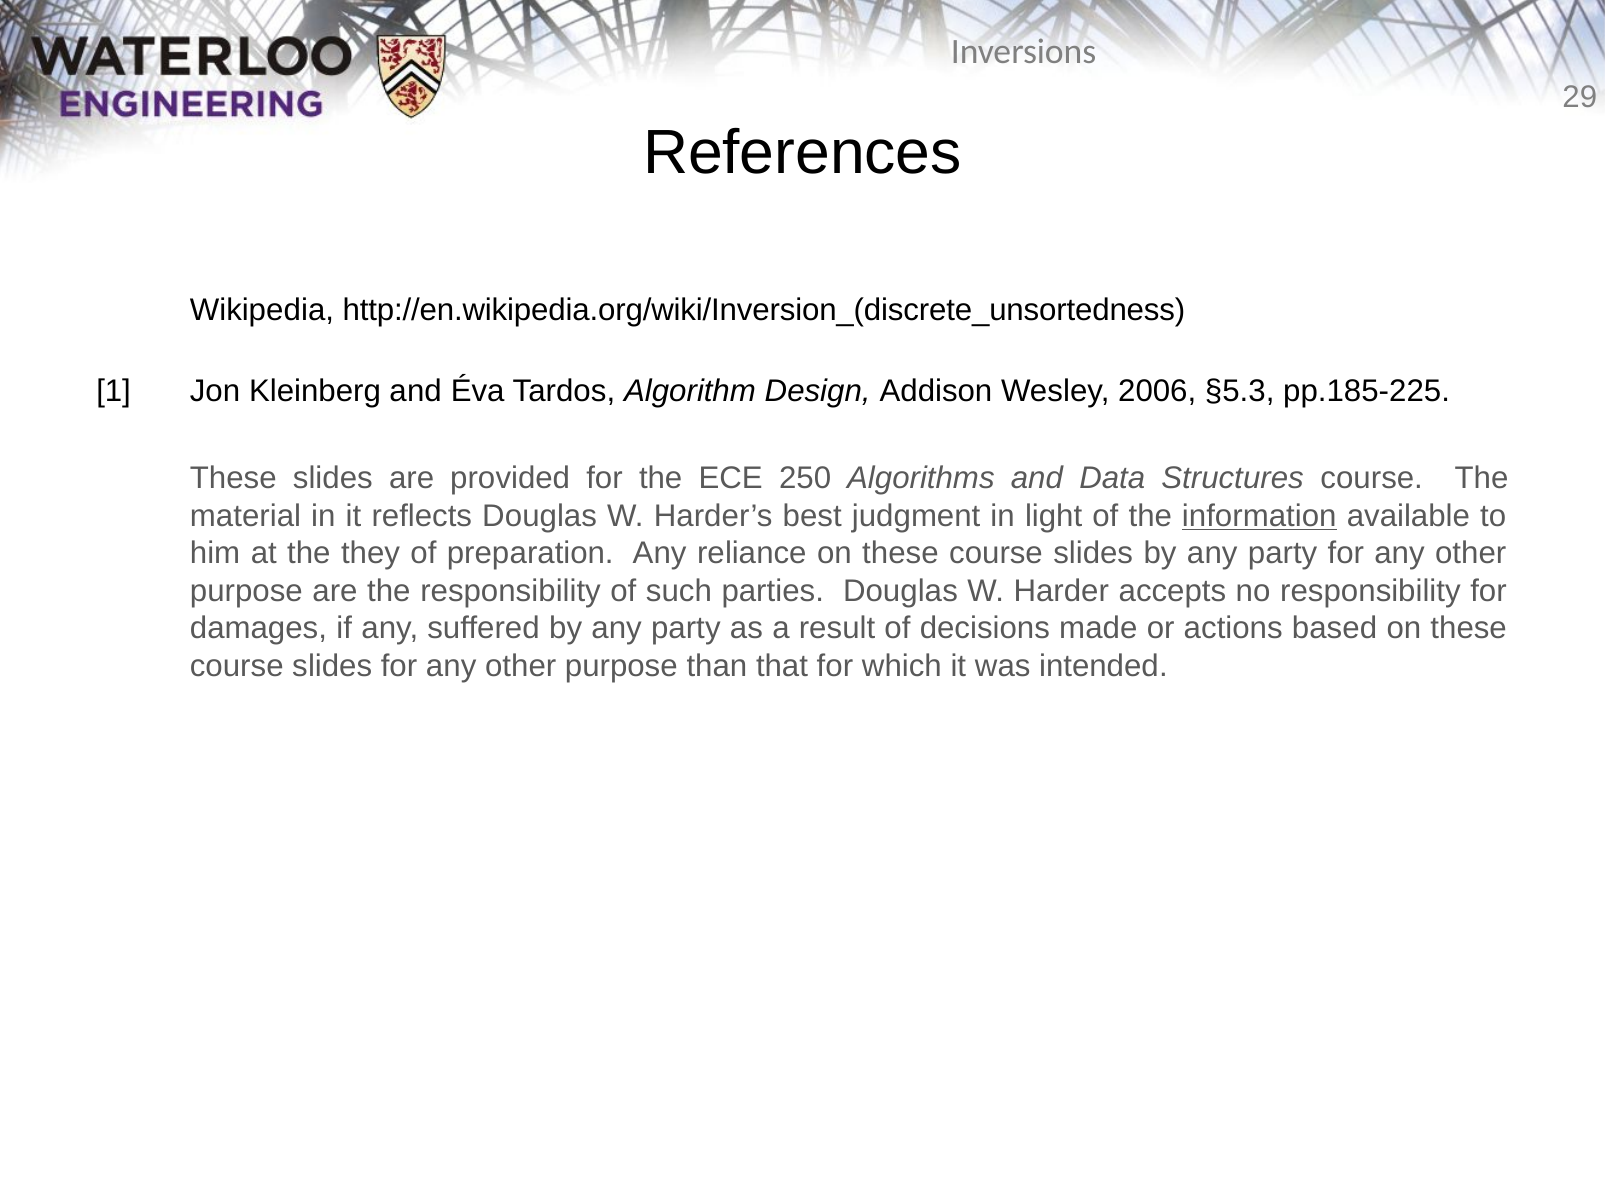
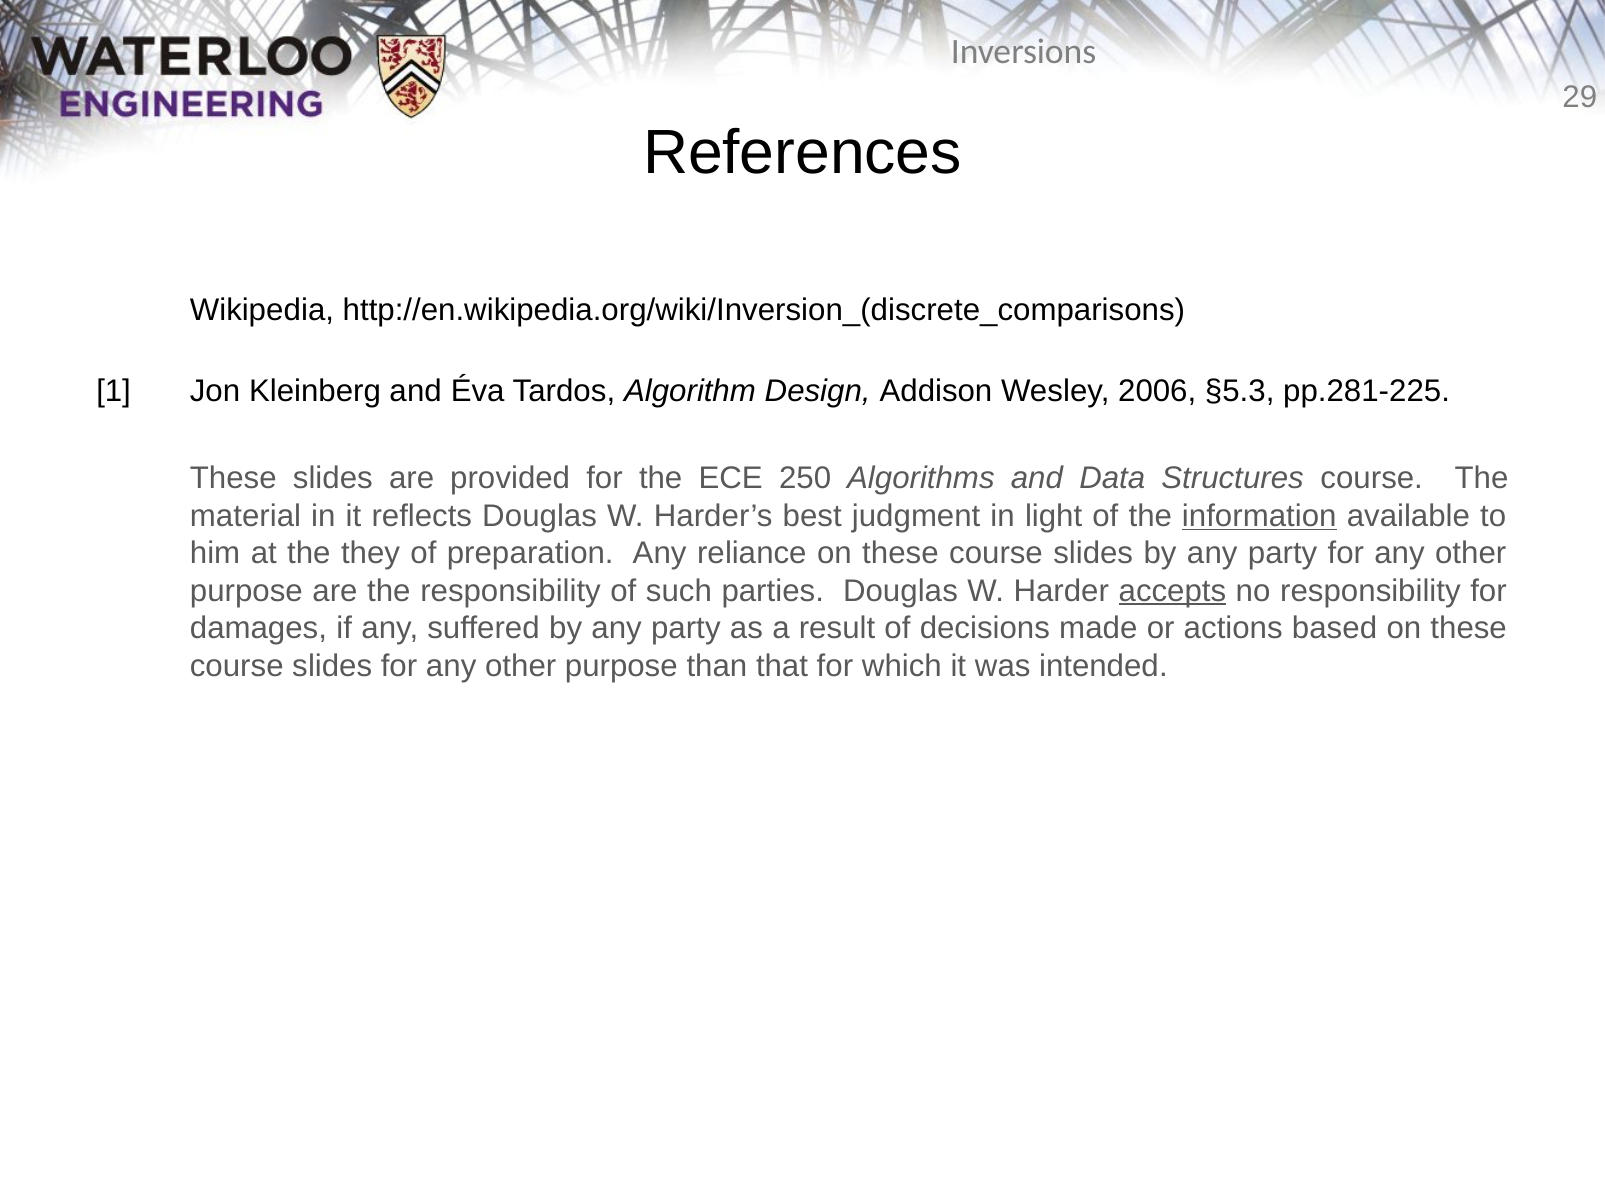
http://en.wikipedia.org/wiki/Inversion_(discrete_unsortedness: http://en.wikipedia.org/wiki/Inversion_(discrete_unsortedness -> http://en.wikipedia.org/wiki/Inversion_(discrete_comparisons (764, 310)
pp.185-225: pp.185-225 -> pp.281-225 (1367, 391)
accepts underline: none -> present (1172, 591)
